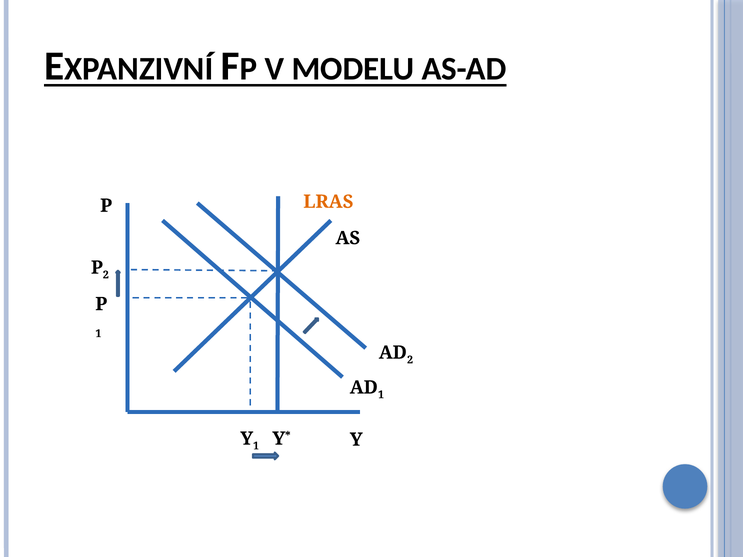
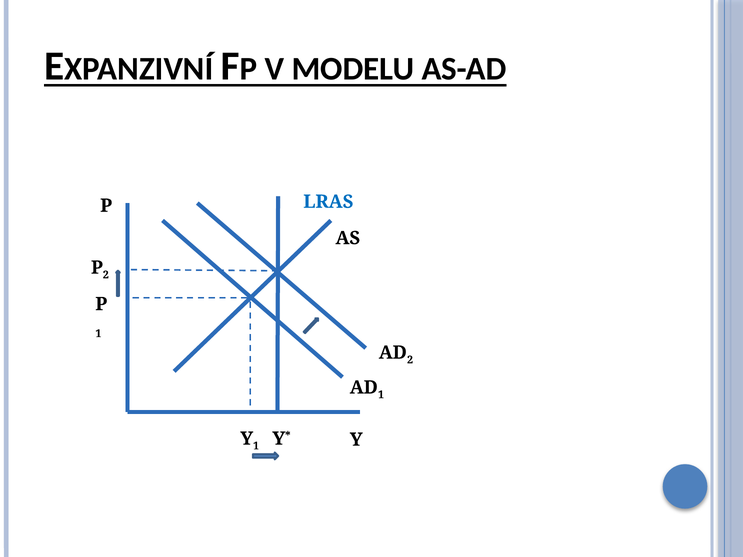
LRAS colour: orange -> blue (328, 202)
